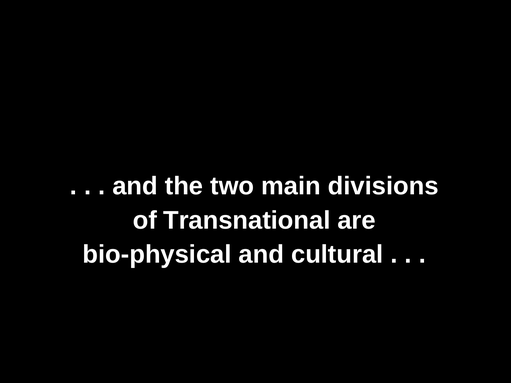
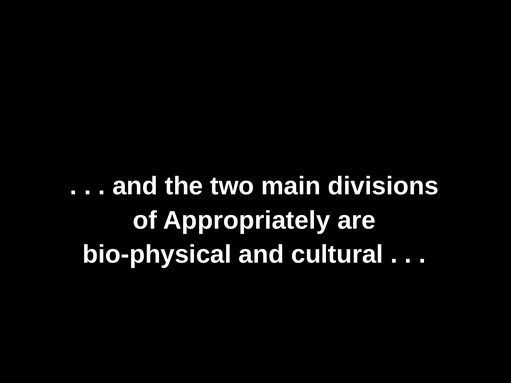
Transnational: Transnational -> Appropriately (247, 220)
